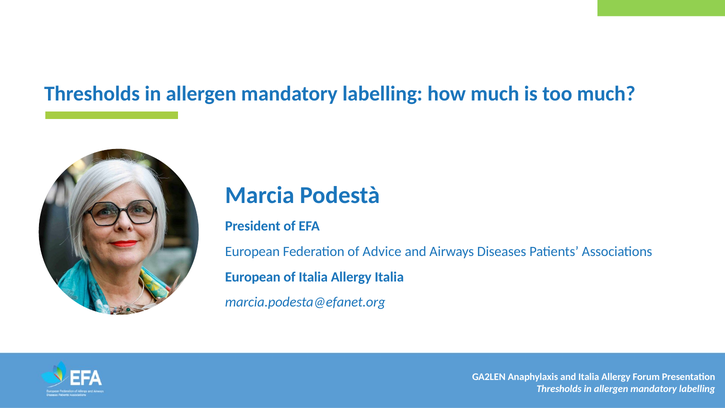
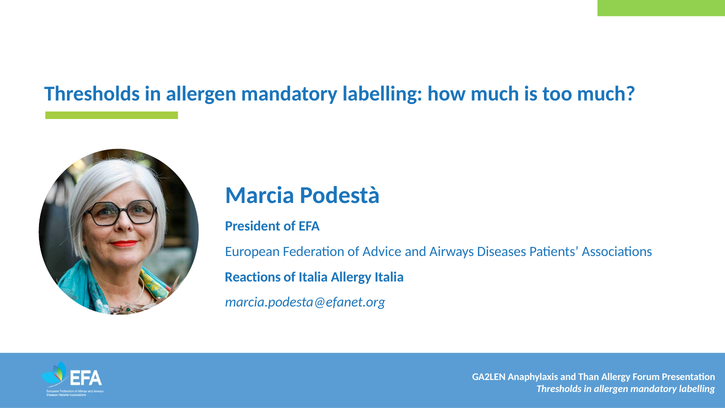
European: European -> Reactions (253, 277)
and Italia: Italia -> Than (589, 377)
